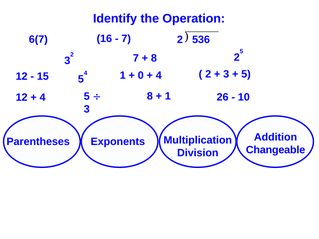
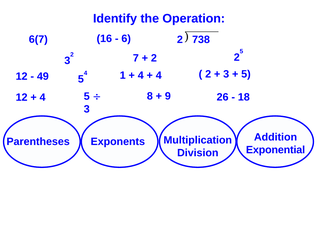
7: 7 -> 6 (126, 39)
536: 536 -> 738 (201, 40)
8: 8 -> 2 (154, 58)
0: 0 -> 4 (141, 76)
15: 15 -> 49 (43, 76)
1: 1 -> 9 (168, 96)
10: 10 -> 18 (244, 97)
Changeable: Changeable -> Exponential (276, 150)
